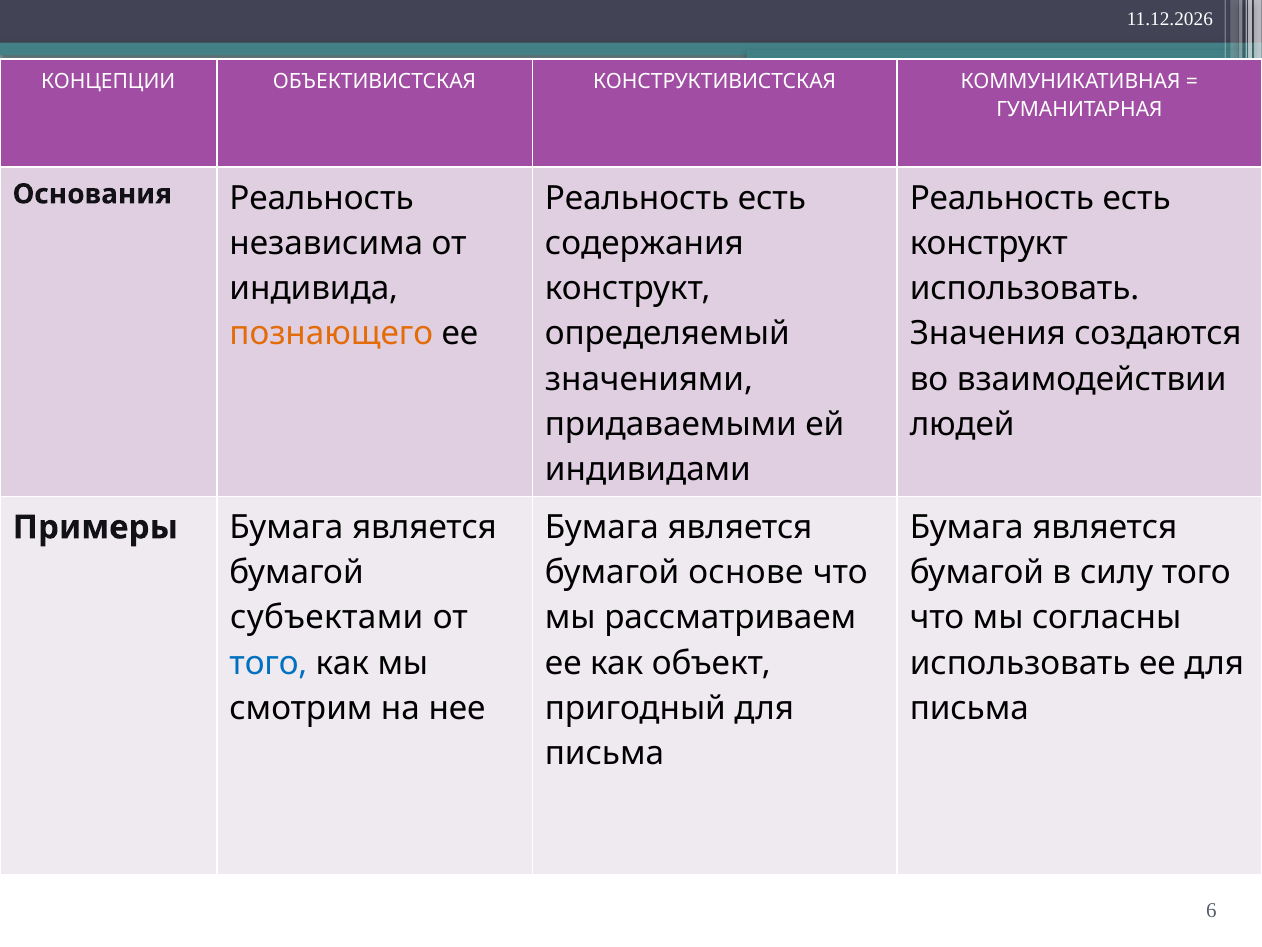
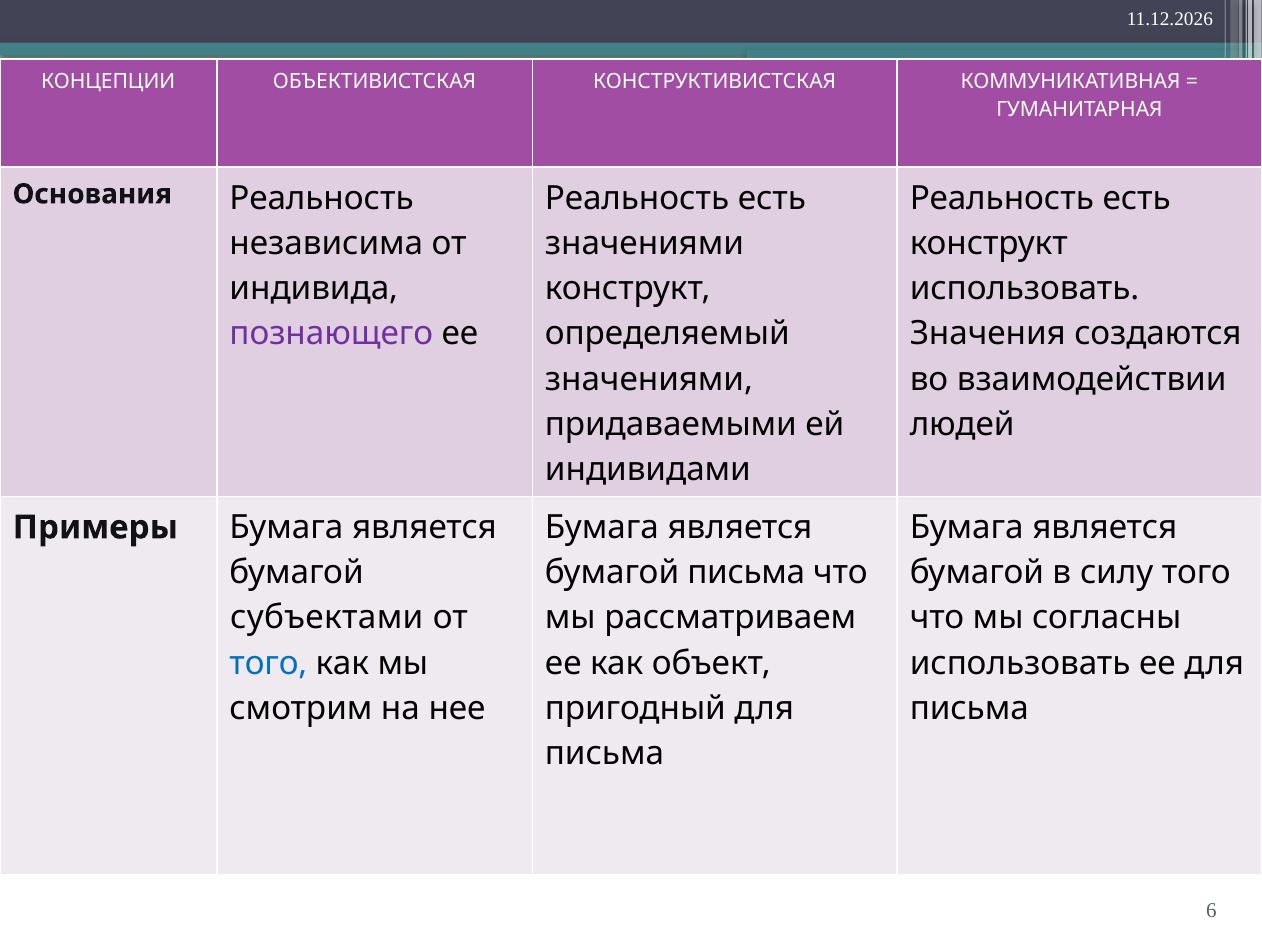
содержания: содержания -> значениями (644, 243)
познающего colour: orange -> purple (331, 334)
бумагой основе: основе -> письма (746, 572)
